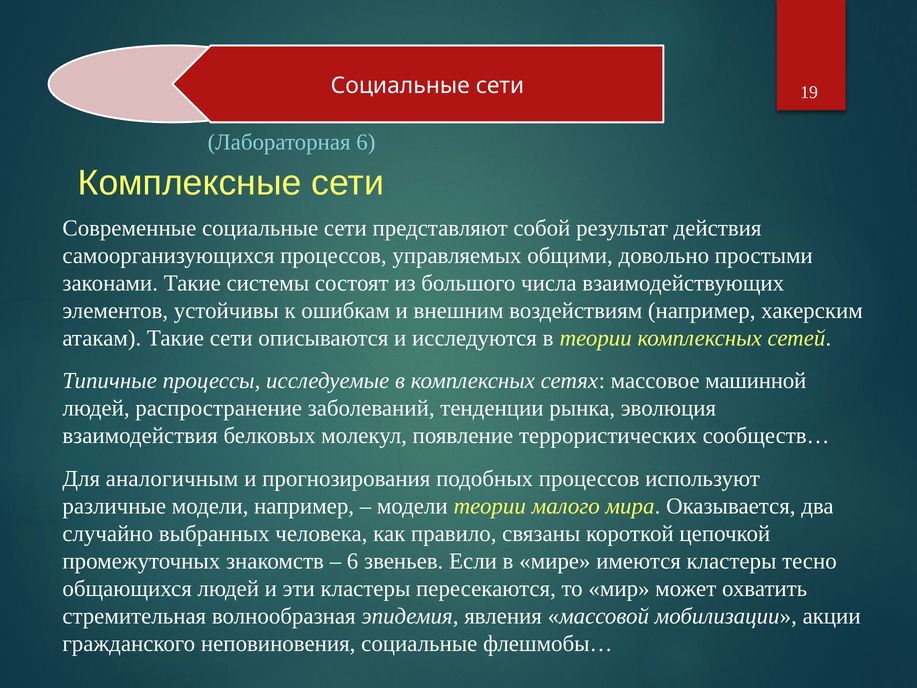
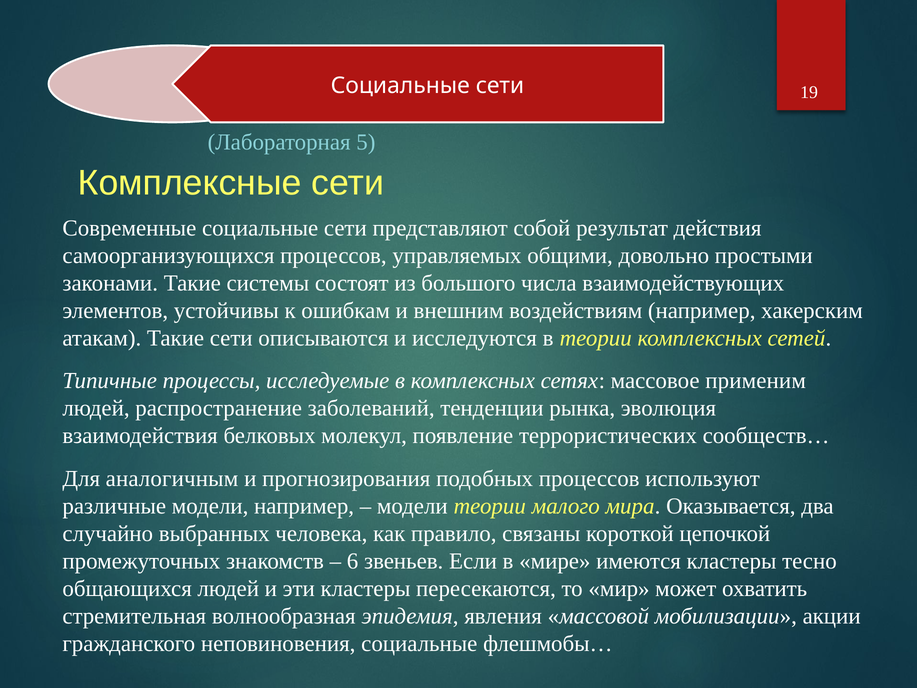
Лабораторная 6: 6 -> 5 (366, 142)
машинной: машинной -> применим (756, 381)
